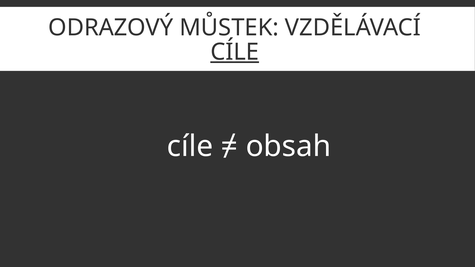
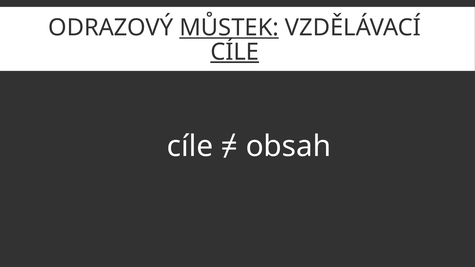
MŮSTEK underline: none -> present (229, 28)
